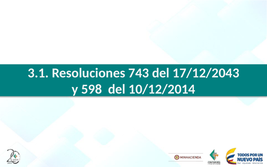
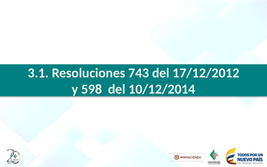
17/12/2043: 17/12/2043 -> 17/12/2012 (206, 73)
